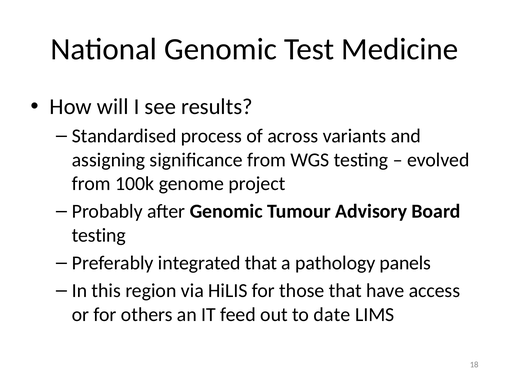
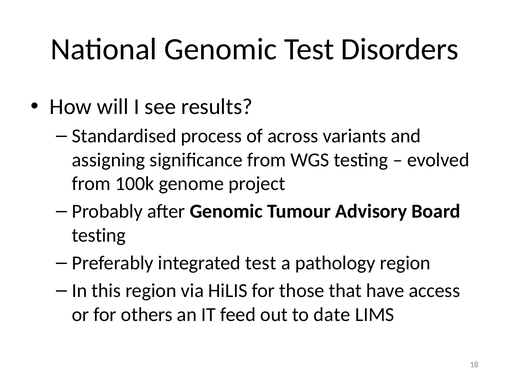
Medicine: Medicine -> Disorders (400, 49)
integrated that: that -> test (261, 263)
pathology panels: panels -> region (405, 263)
